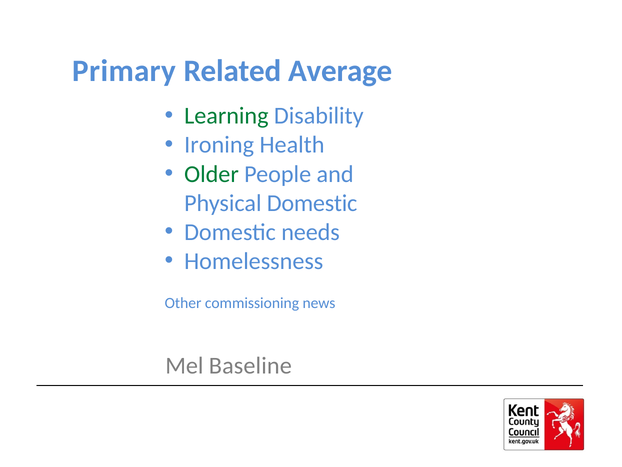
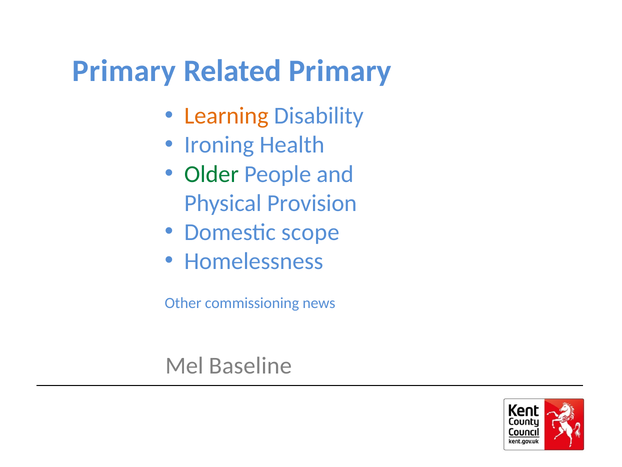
Related Average: Average -> Primary (340, 71)
Learning colour: green -> orange (226, 116)
Physical Domestic: Domestic -> Provision (312, 203)
needs: needs -> scope (310, 232)
